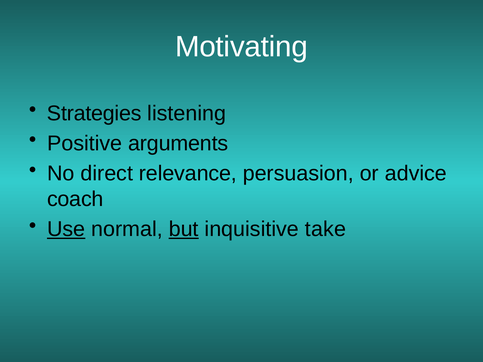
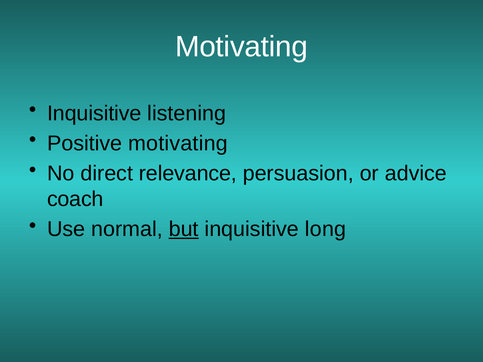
Strategies: Strategies -> Inquisitive (94, 113)
Positive arguments: arguments -> motivating (178, 143)
Use underline: present -> none (66, 229)
take: take -> long (326, 229)
